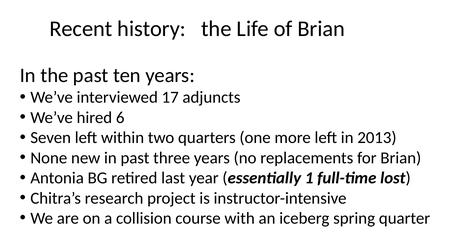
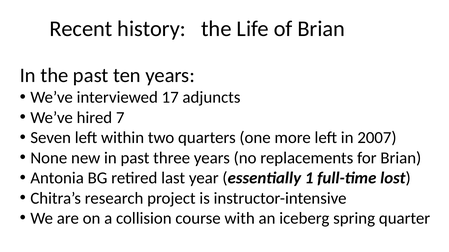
6: 6 -> 7 (120, 118)
2013: 2013 -> 2007 (377, 138)
